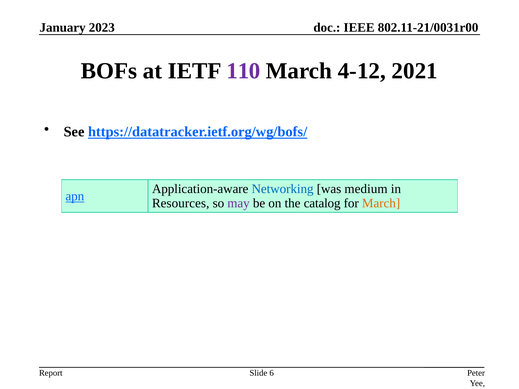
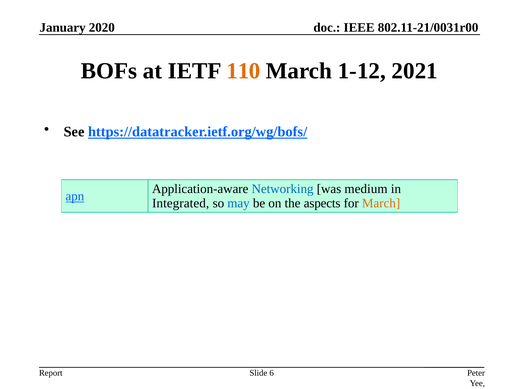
2023: 2023 -> 2020 (102, 28)
110 colour: purple -> orange (243, 71)
4-12: 4-12 -> 1-12 (362, 71)
Resources: Resources -> Integrated (181, 203)
may colour: purple -> blue (239, 203)
catalog: catalog -> aspects (322, 203)
